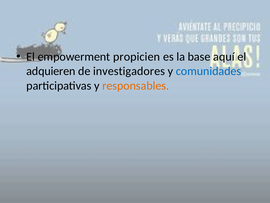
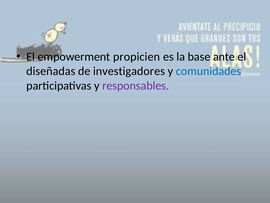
aquí: aquí -> ante (224, 57)
adquieren: adquieren -> diseñadas (51, 71)
responsables colour: orange -> purple (136, 85)
